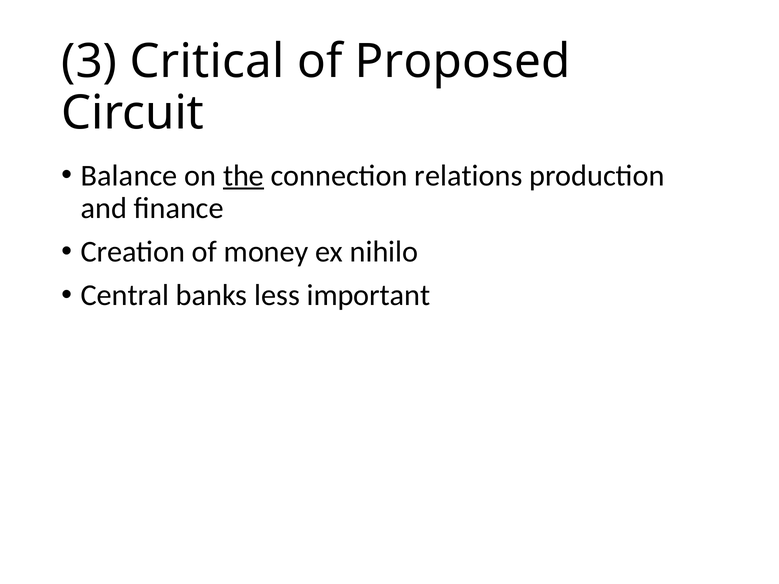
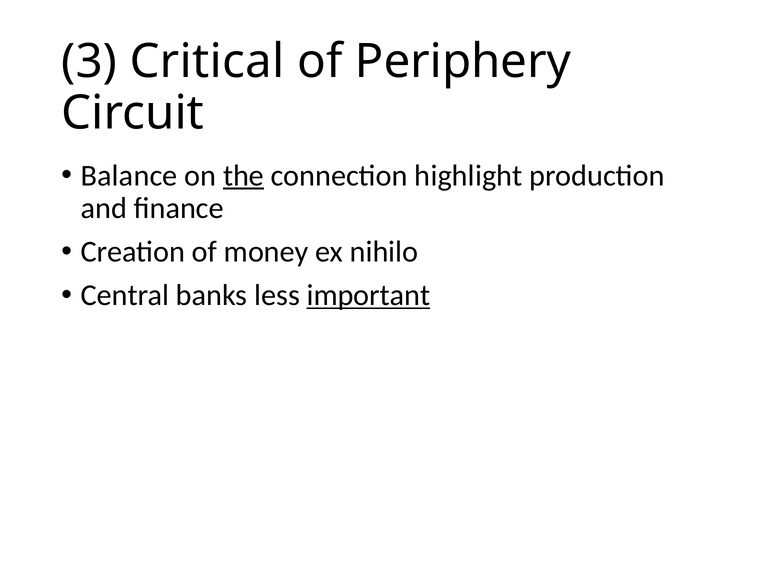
Proposed: Proposed -> Periphery (463, 62)
relations: relations -> highlight (469, 176)
important underline: none -> present (368, 295)
